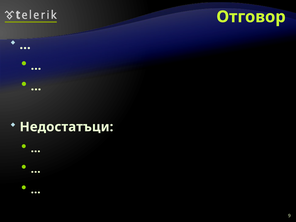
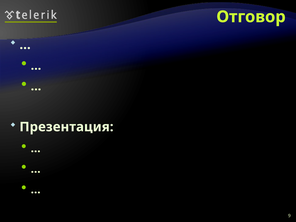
Недостатъци: Недостатъци -> Презентация (66, 127)
